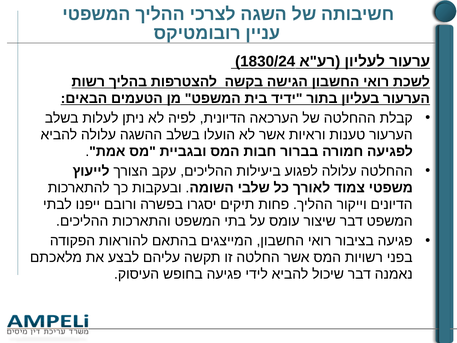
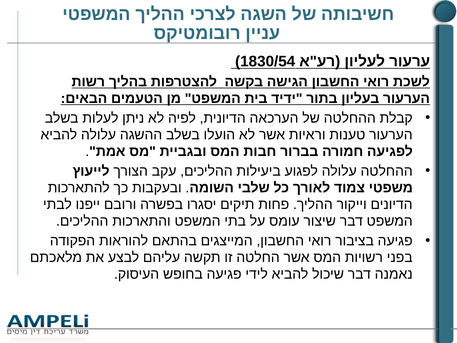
1830/24: 1830/24 -> 1830/54 (268, 62)
